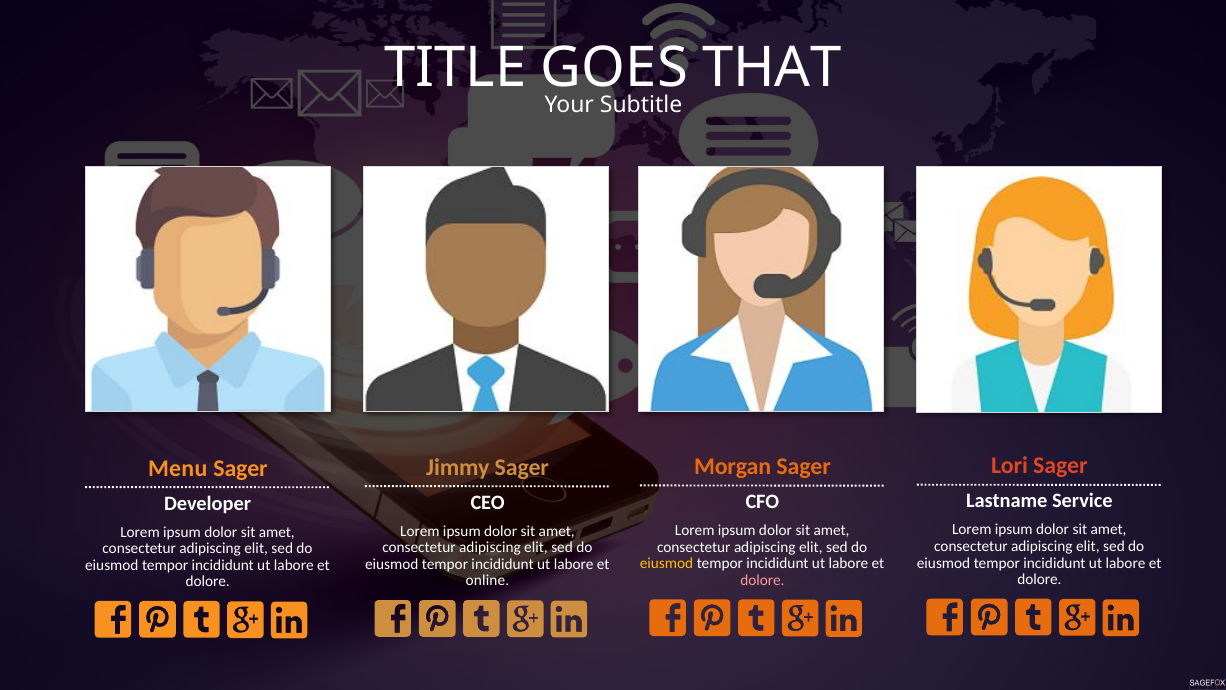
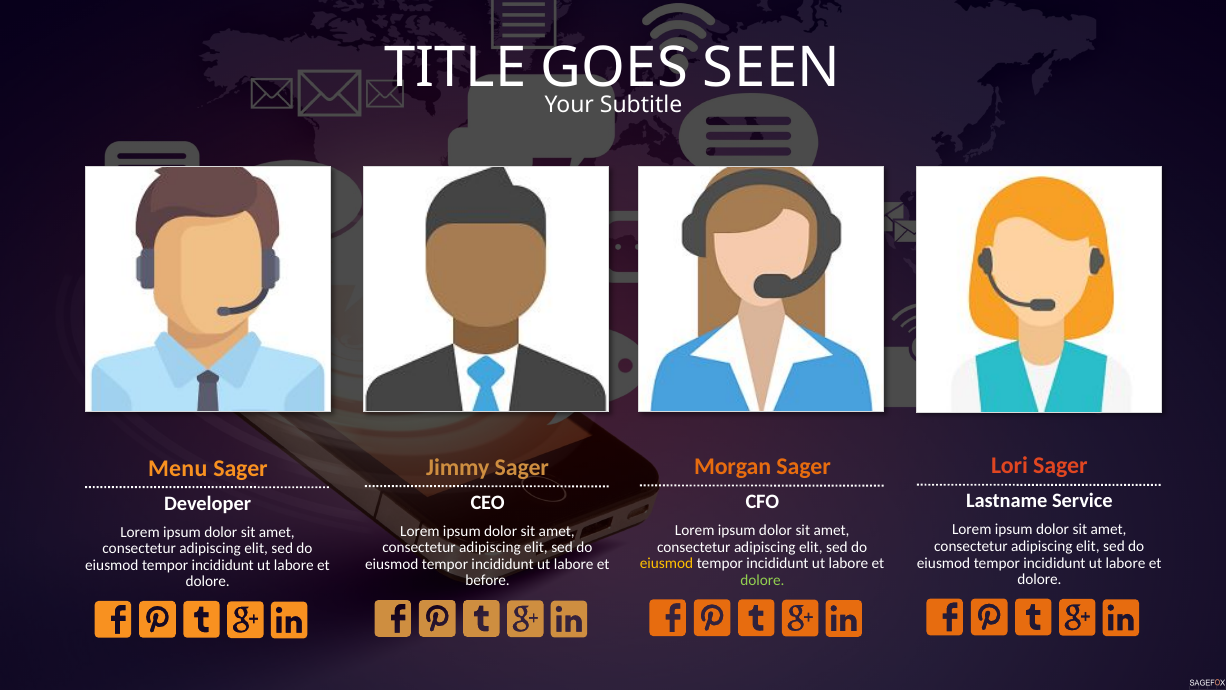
THAT: THAT -> SEEN (772, 68)
dolore colour: pink -> light green (762, 580)
online: online -> before (488, 581)
